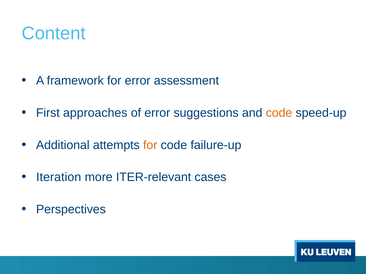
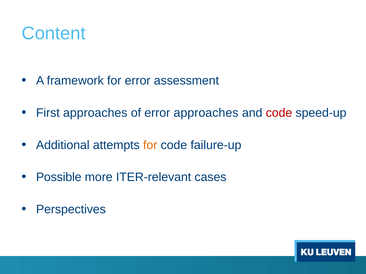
error suggestions: suggestions -> approaches (206, 113)
code colour: orange -> red (279, 113)
Iteration: Iteration -> Possible (59, 178)
